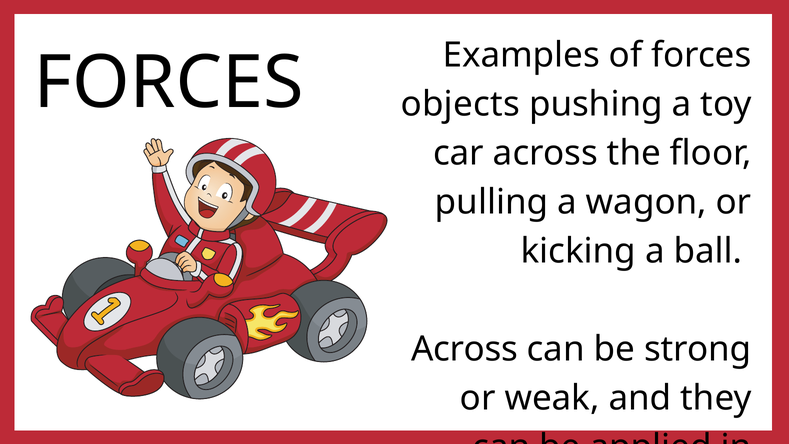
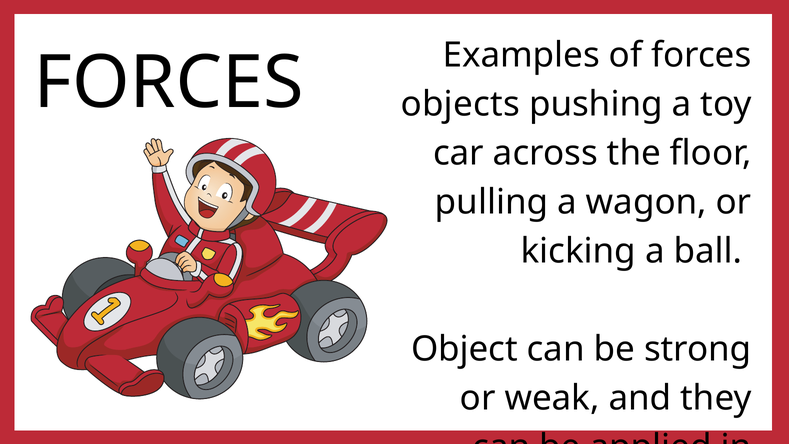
Across: Across -> Object (464, 349)
